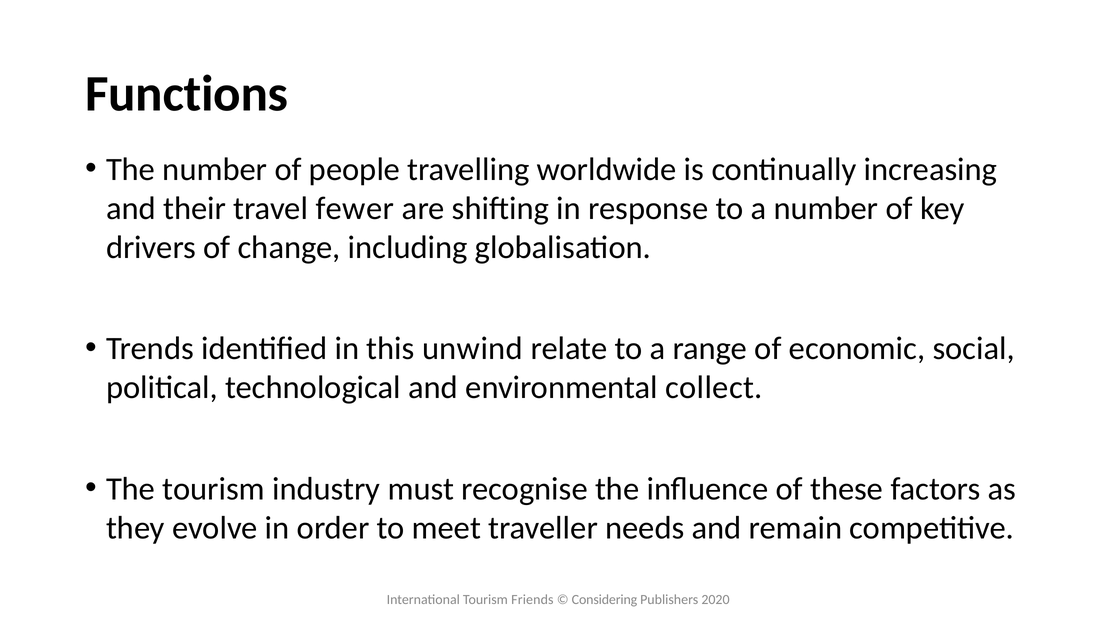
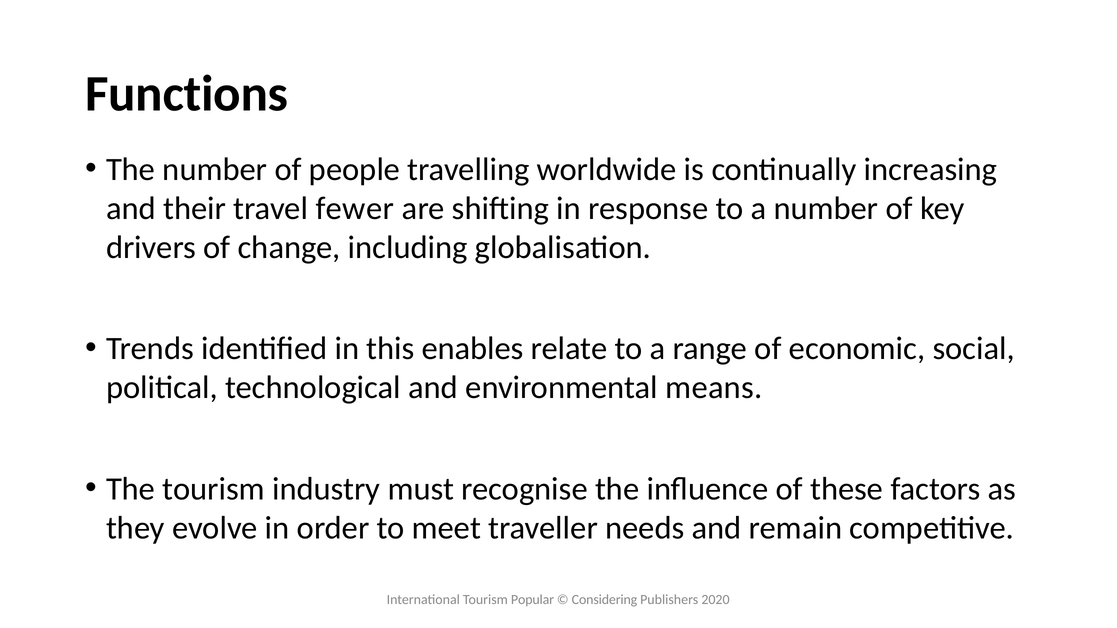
unwind: unwind -> enables (473, 349)
collect: collect -> means (714, 388)
Friends: Friends -> Popular (533, 600)
